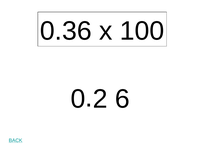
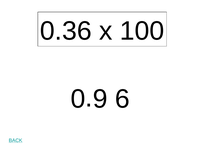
2: 2 -> 9 (100, 99)
